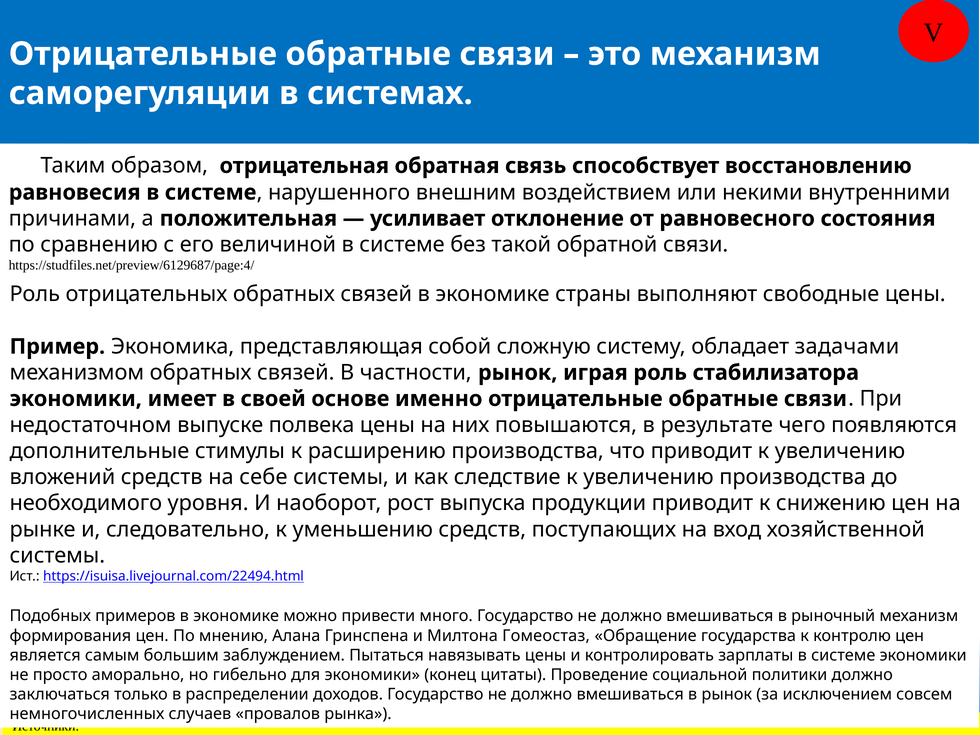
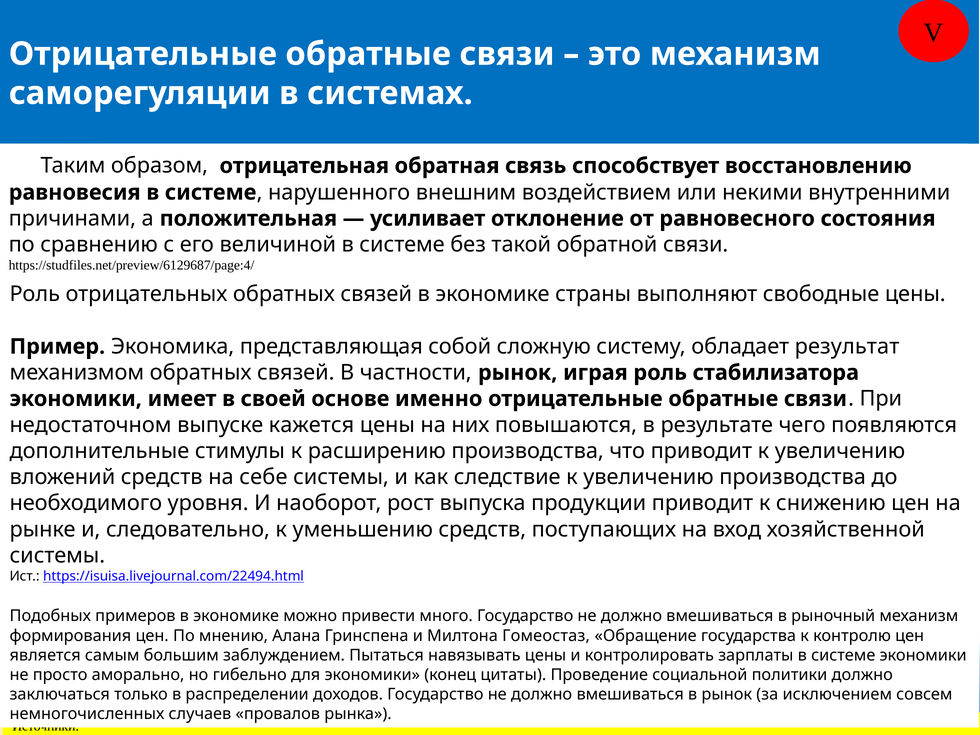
задачами: задачами -> результат (847, 347)
полвека: полвека -> кажется (311, 425)
